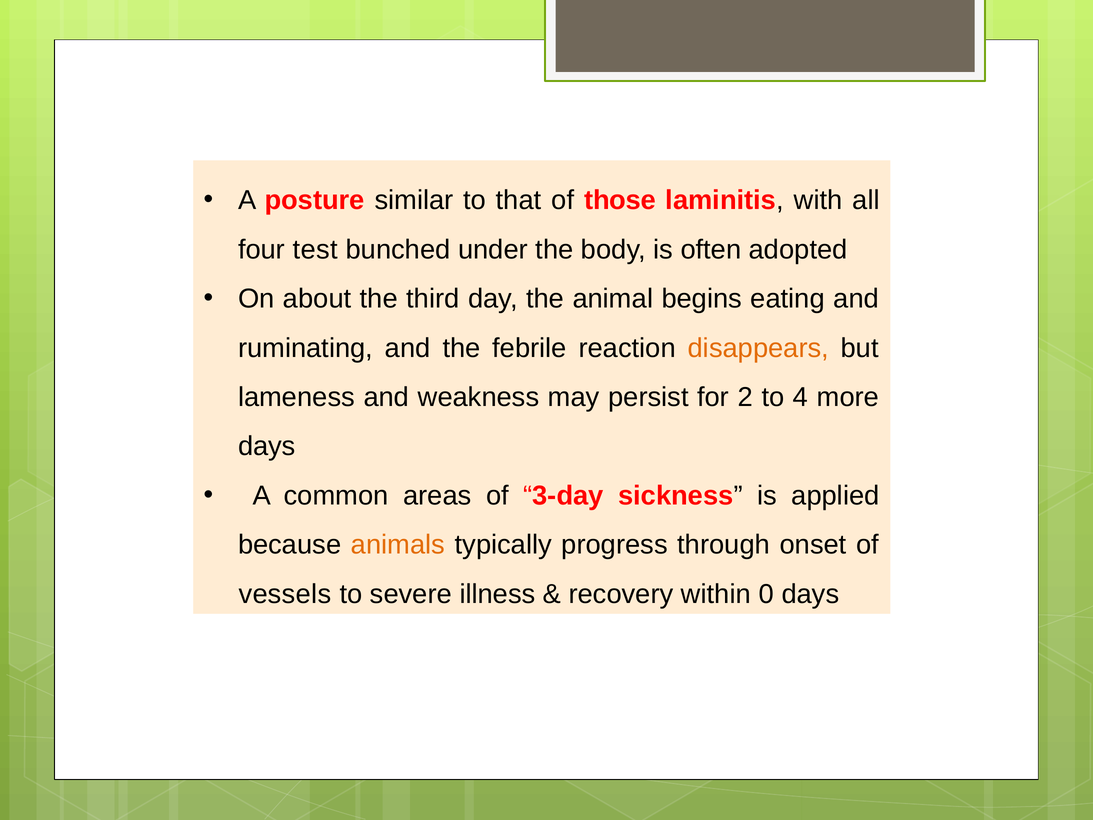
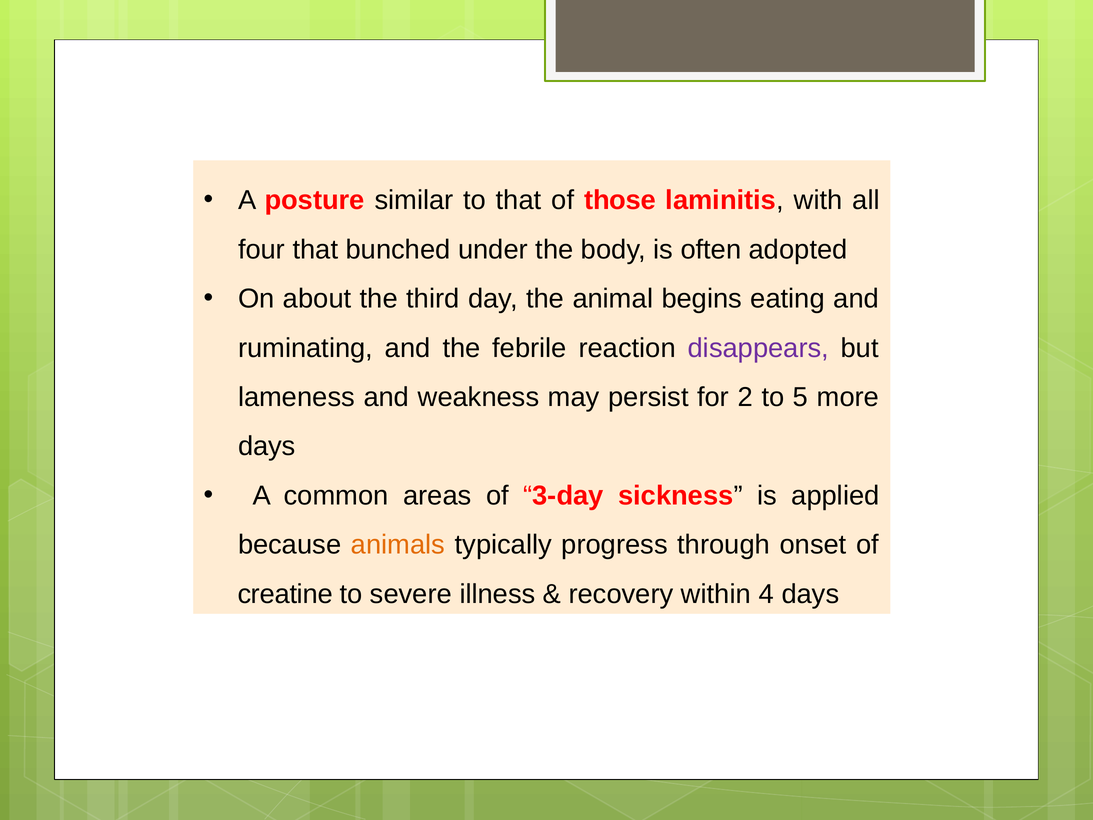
four test: test -> that (315, 250)
disappears colour: orange -> purple (758, 348)
4: 4 -> 5 (801, 397)
vessels: vessels -> creatine (285, 594)
0: 0 -> 4 (766, 594)
